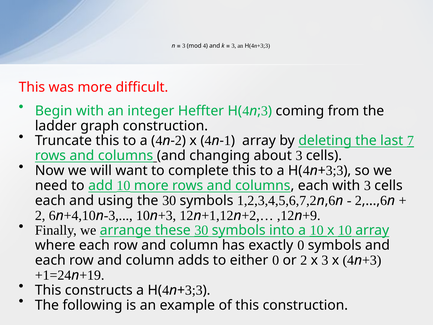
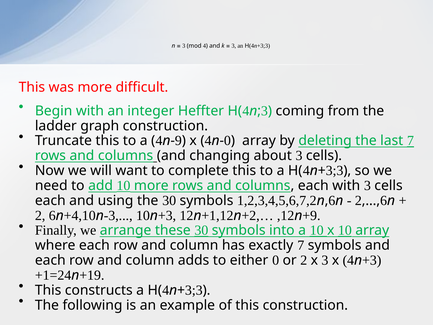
2: 2 -> 9 (178, 141)
1: 1 -> 0 (227, 141)
exactly 0: 0 -> 7 (301, 245)
